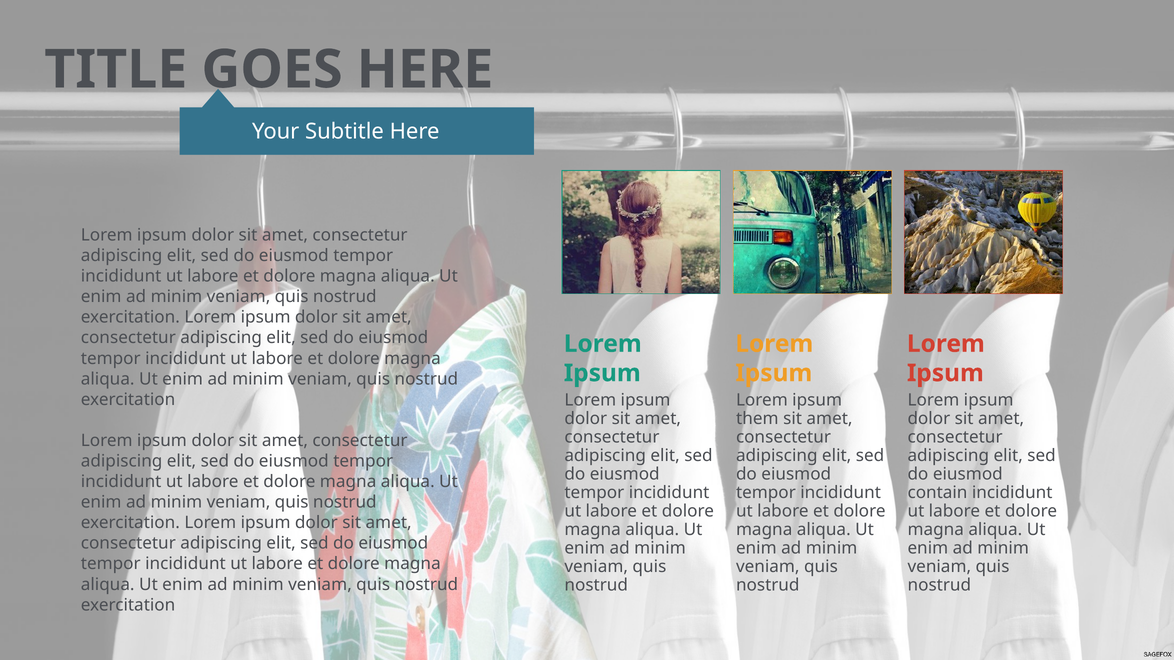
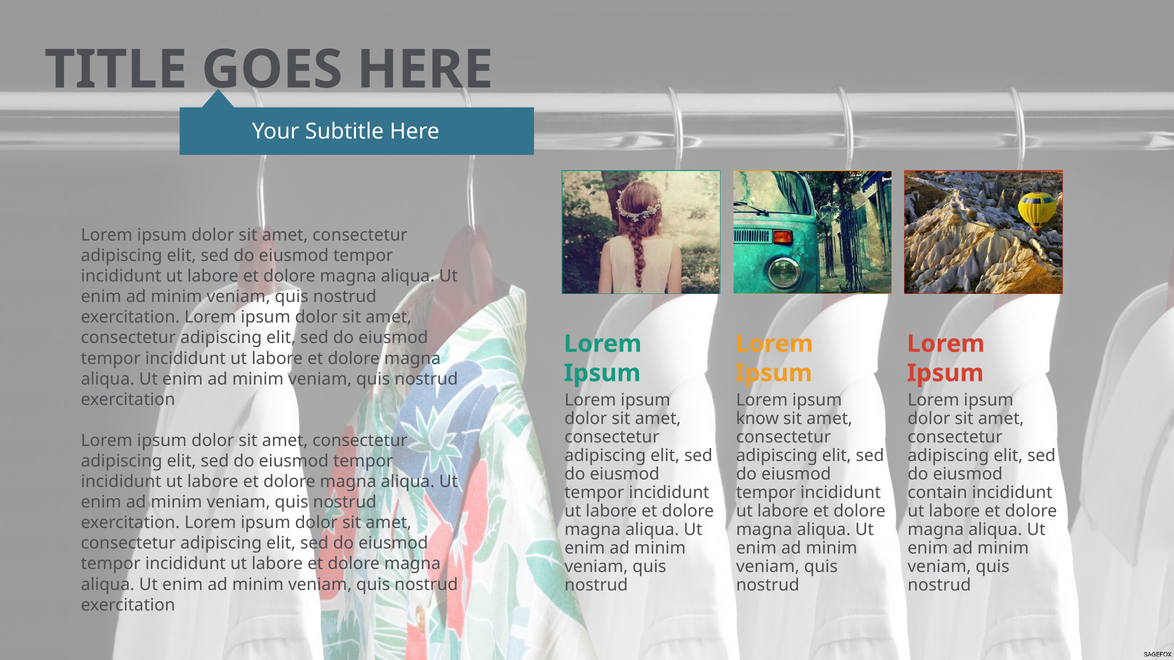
them: them -> know (757, 419)
